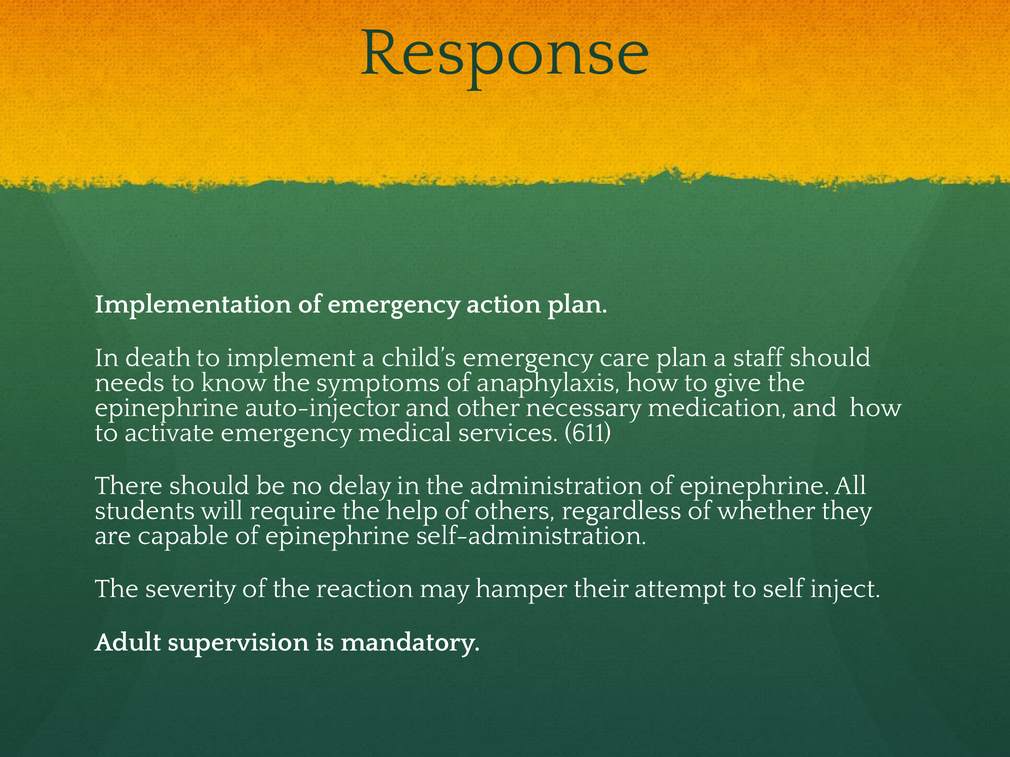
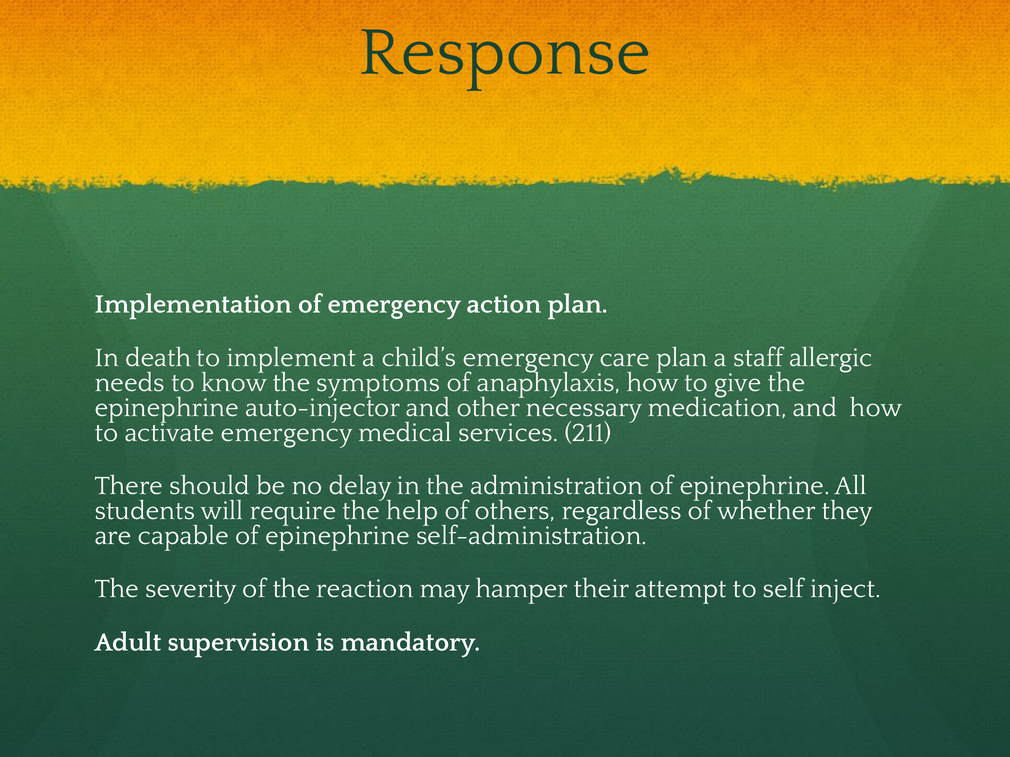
staff should: should -> allergic (831, 358)
611: 611 -> 211 (588, 433)
